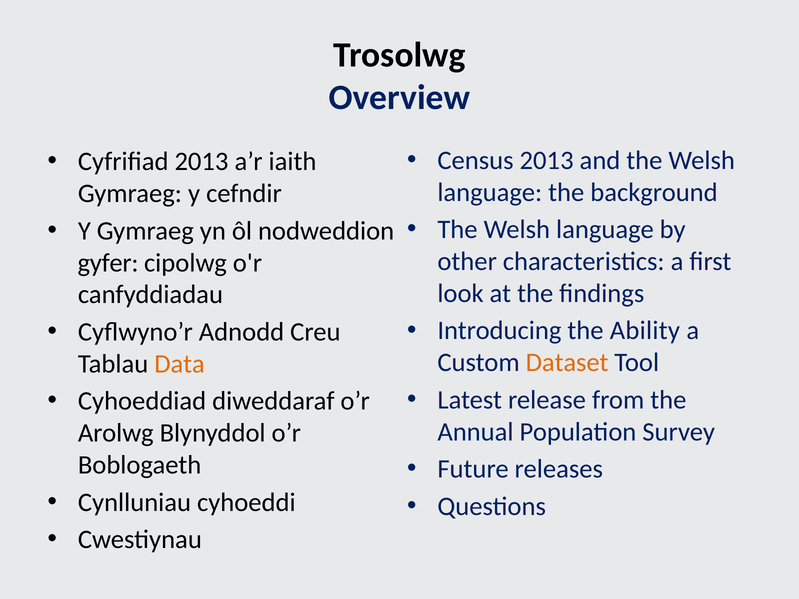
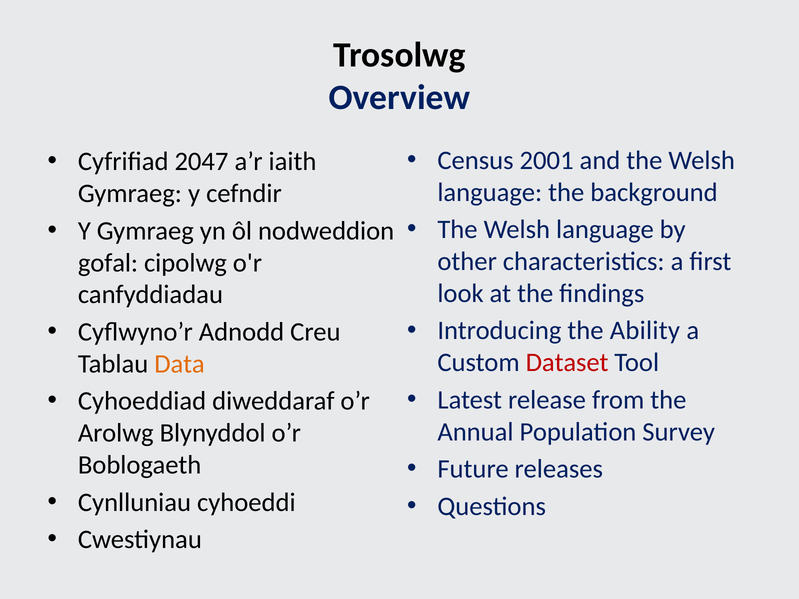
Census 2013: 2013 -> 2001 (547, 160)
Cyfrifiad 2013: 2013 -> 2047 (201, 162)
gyfer: gyfer -> gofal (108, 263)
Dataset colour: orange -> red (567, 363)
